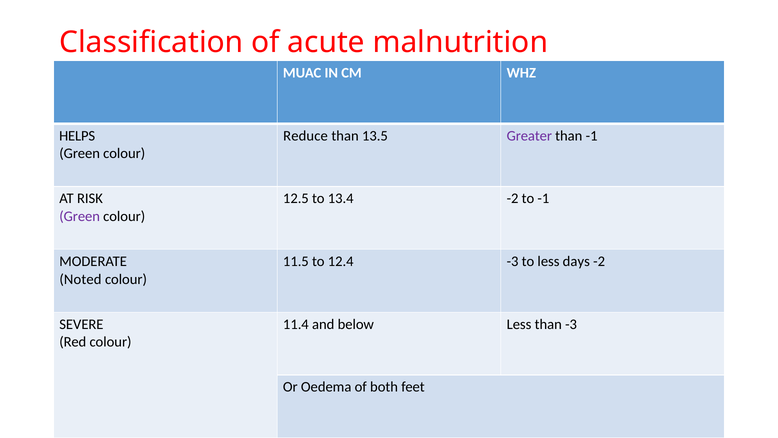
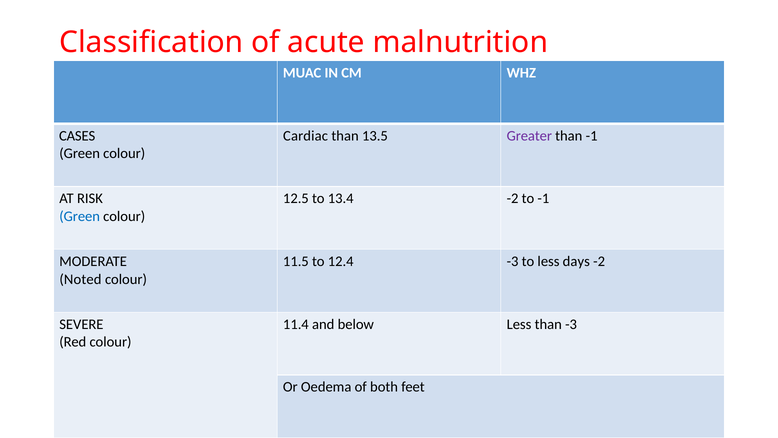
HELPS: HELPS -> CASES (77, 136)
Reduce: Reduce -> Cardiac (306, 136)
Green colour: purple -> blue (80, 216)
